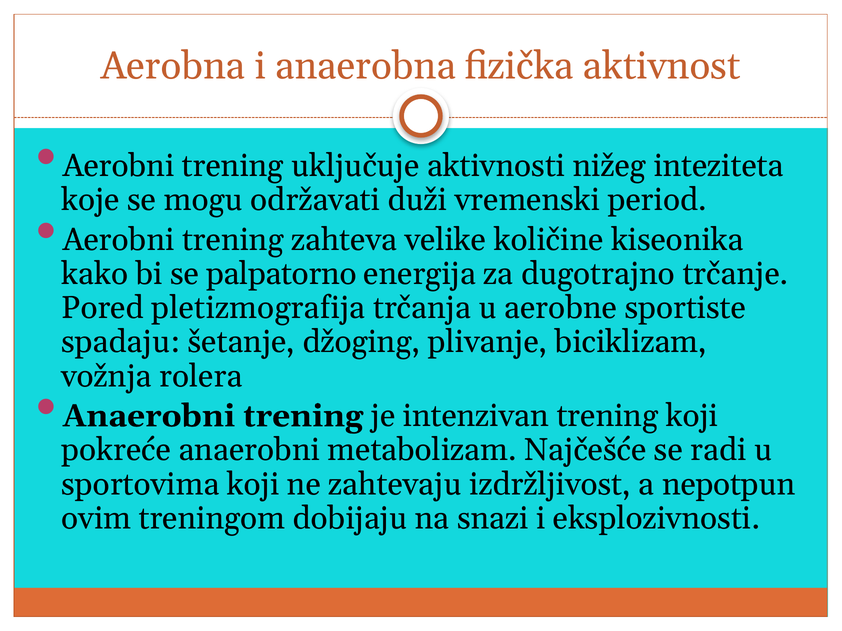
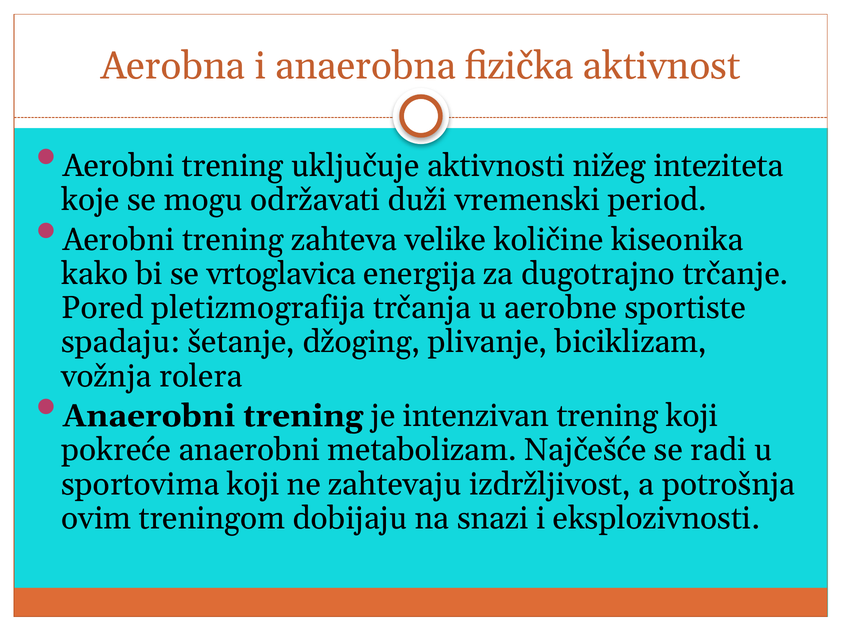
palpatorno: palpatorno -> vrtoglavica (281, 274)
nepotpun: nepotpun -> potrošnja (729, 485)
